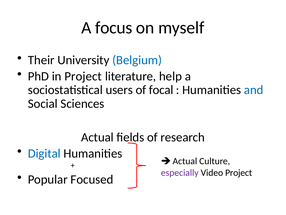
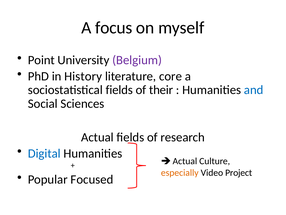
Their: Their -> Point (41, 60)
Belgium colour: blue -> purple (137, 60)
in Project: Project -> History (83, 76)
help: help -> core (170, 76)
sociostatistical users: users -> fields (119, 90)
focal: focal -> their (161, 90)
especially colour: purple -> orange (180, 172)
